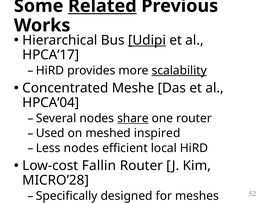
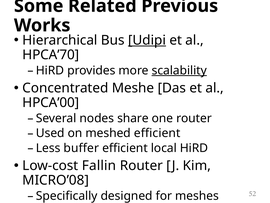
Related underline: present -> none (102, 6)
HPCA’17: HPCA’17 -> HPCA’70 (51, 55)
HPCA’04: HPCA’04 -> HPCA’00 (51, 102)
share underline: present -> none (133, 118)
meshed inspired: inspired -> efficient (157, 133)
Less nodes: nodes -> buffer (81, 148)
MICRO’28: MICRO’28 -> MICRO’08 (56, 180)
